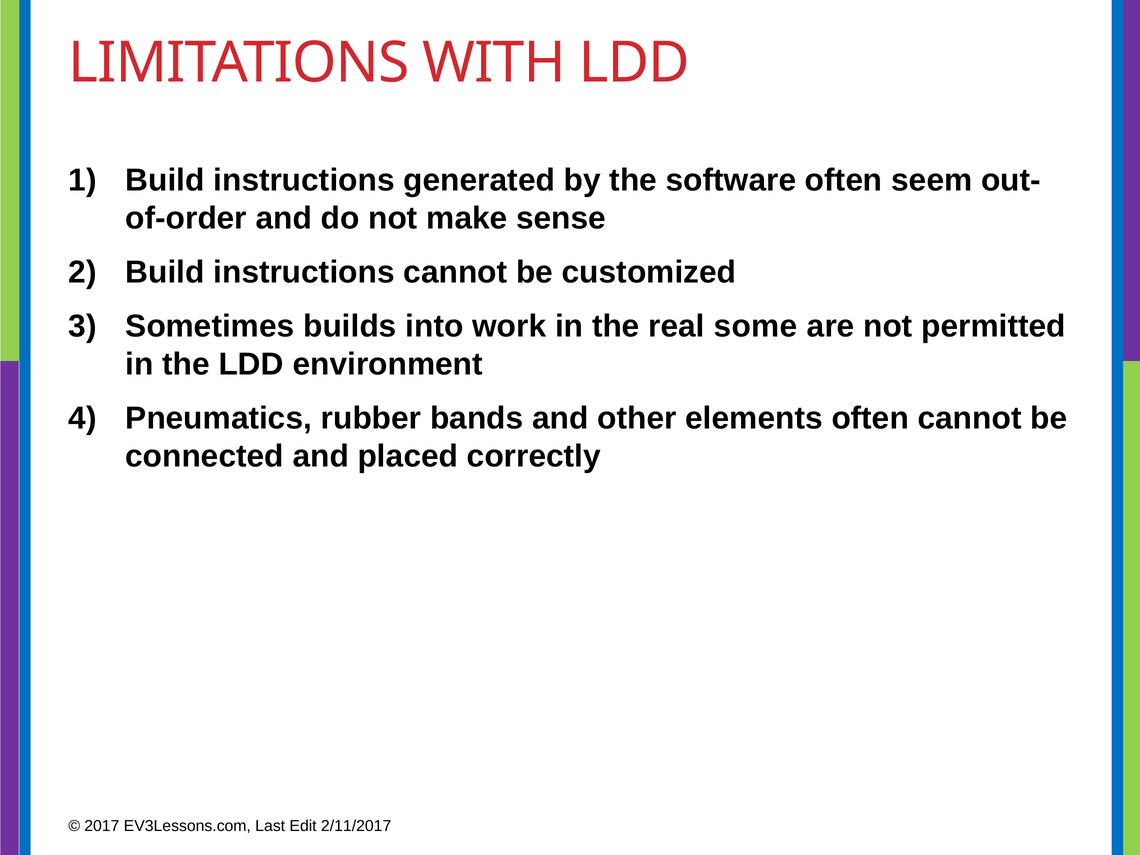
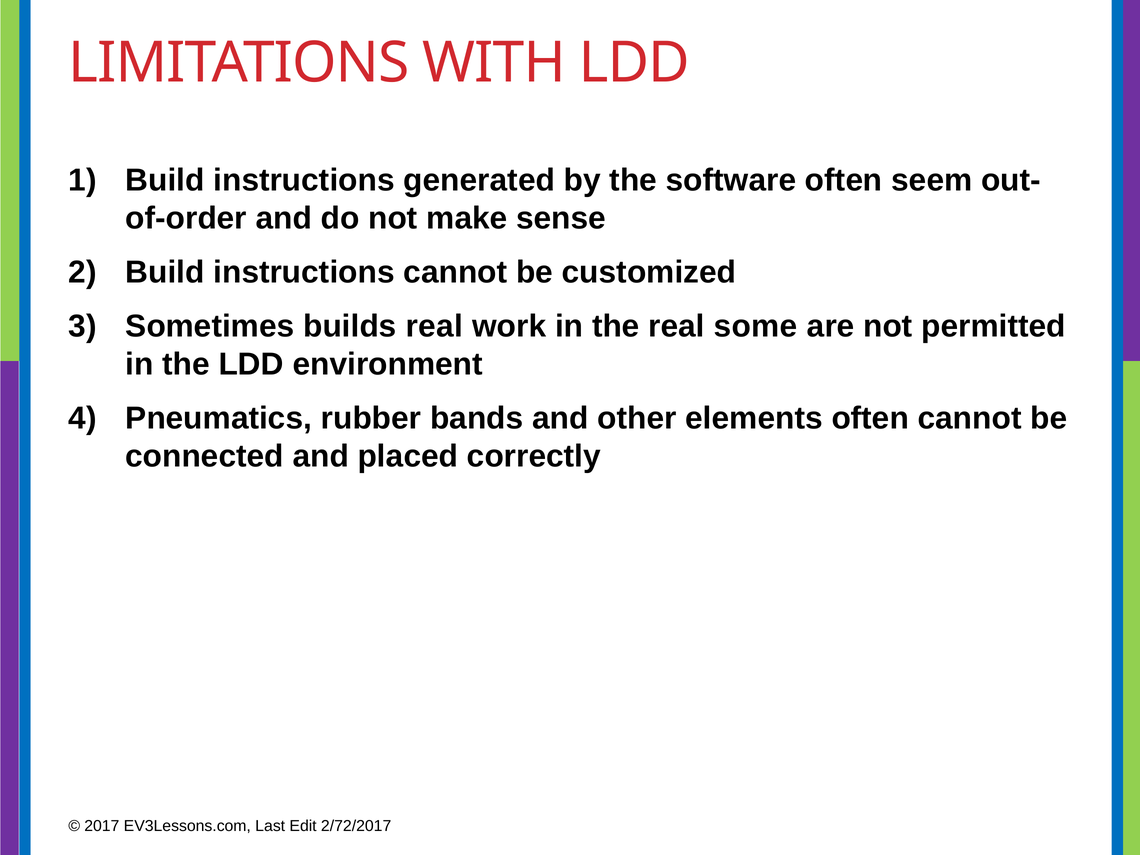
builds into: into -> real (434, 326)
2/11/2017: 2/11/2017 -> 2/72/2017 (356, 826)
